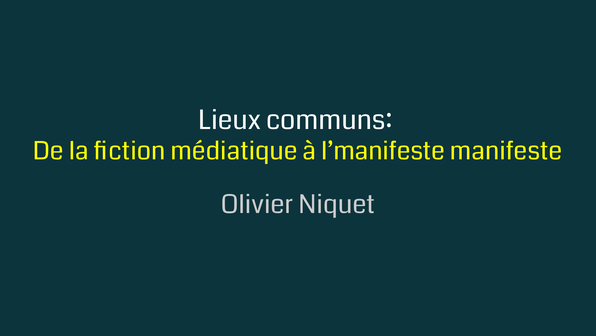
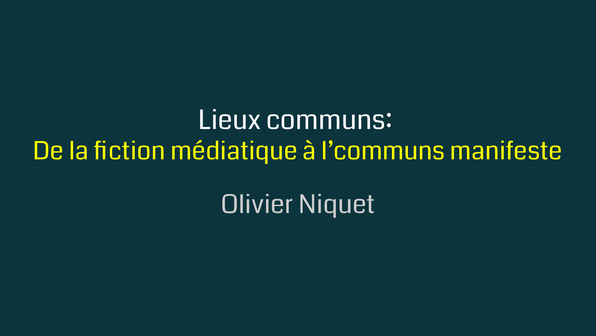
l’manifeste: l’manifeste -> l’communs (383, 151)
